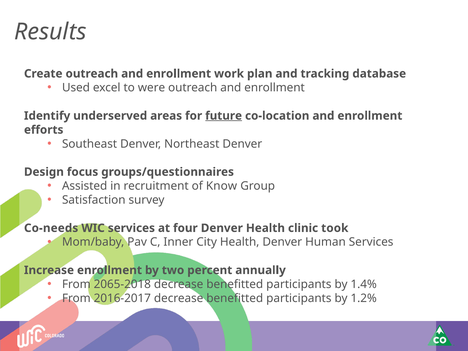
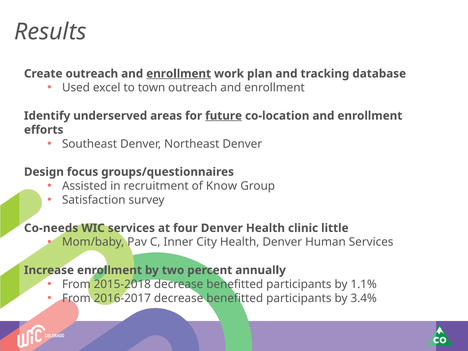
enrollment underline: none -> present (179, 74)
were: were -> town (152, 88)
took: took -> little (335, 228)
2065-2018: 2065-2018 -> 2015-2018 (122, 284)
1.4%: 1.4% -> 1.1% (364, 284)
1.2%: 1.2% -> 3.4% (364, 298)
